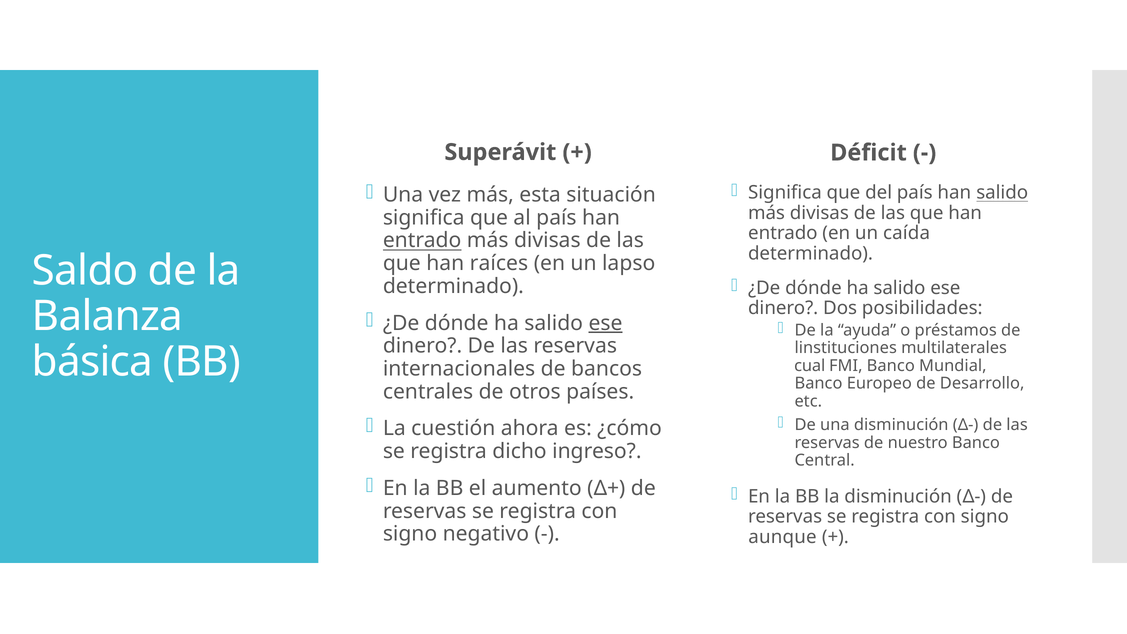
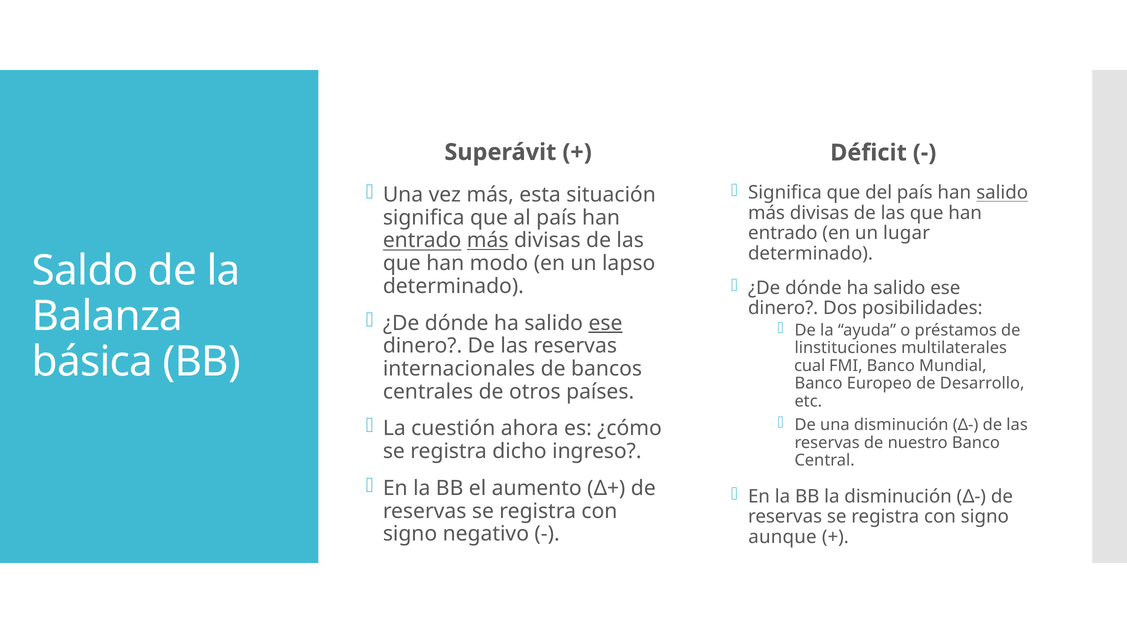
caída: caída -> lugar (907, 233)
más underline: none -> present (488, 240)
raíces: raíces -> modo (499, 263)
